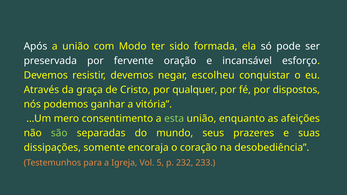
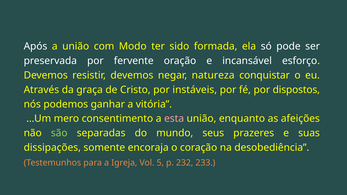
escolheu: escolheu -> natureza (213, 75)
qualquer: qualquer -> instáveis (195, 90)
esta colour: light green -> pink (174, 119)
